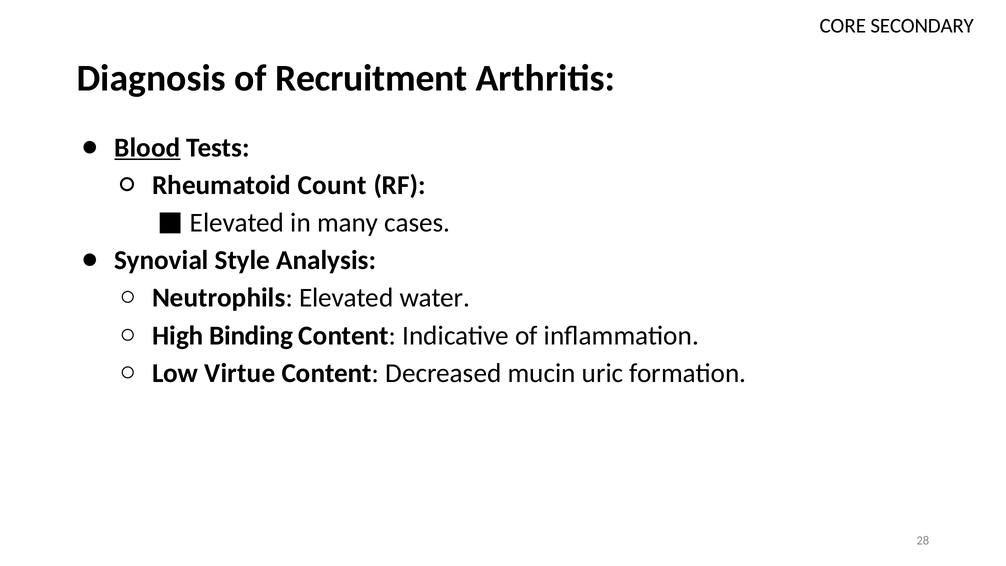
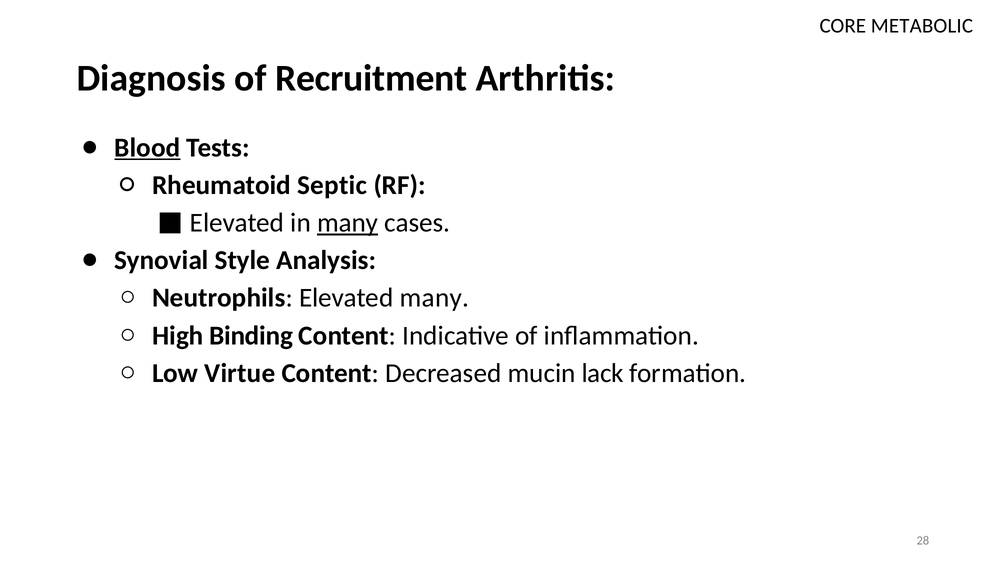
SECONDARY: SECONDARY -> METABOLIC (922, 26)
Count: Count -> Septic (332, 185)
many underline: none -> present (348, 223)
Elevated water: water -> many (434, 298)
uric: uric -> lack (603, 373)
